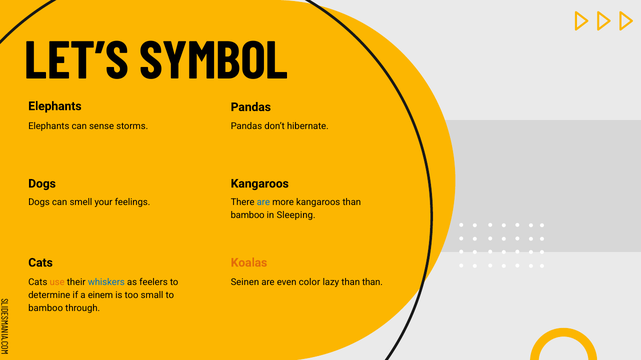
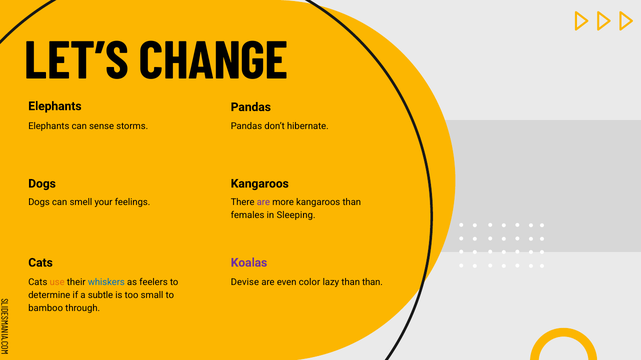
SYMBOL: SYMBOL -> CHANGE (214, 61)
are colour: blue -> purple (263, 203)
bamboo: bamboo -> females (248, 215)
Koalas colour: orange -> purple (249, 263)
Seinen: Seinen -> Devise (245, 283)
einem: einem -> subtle (100, 296)
